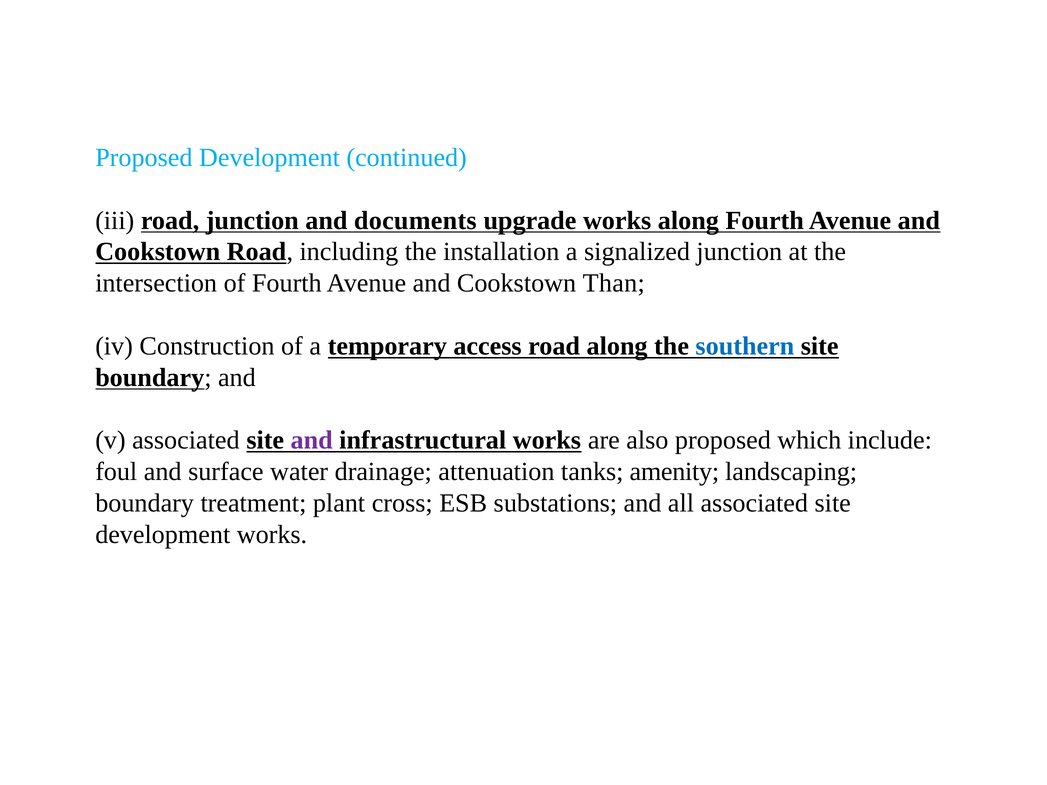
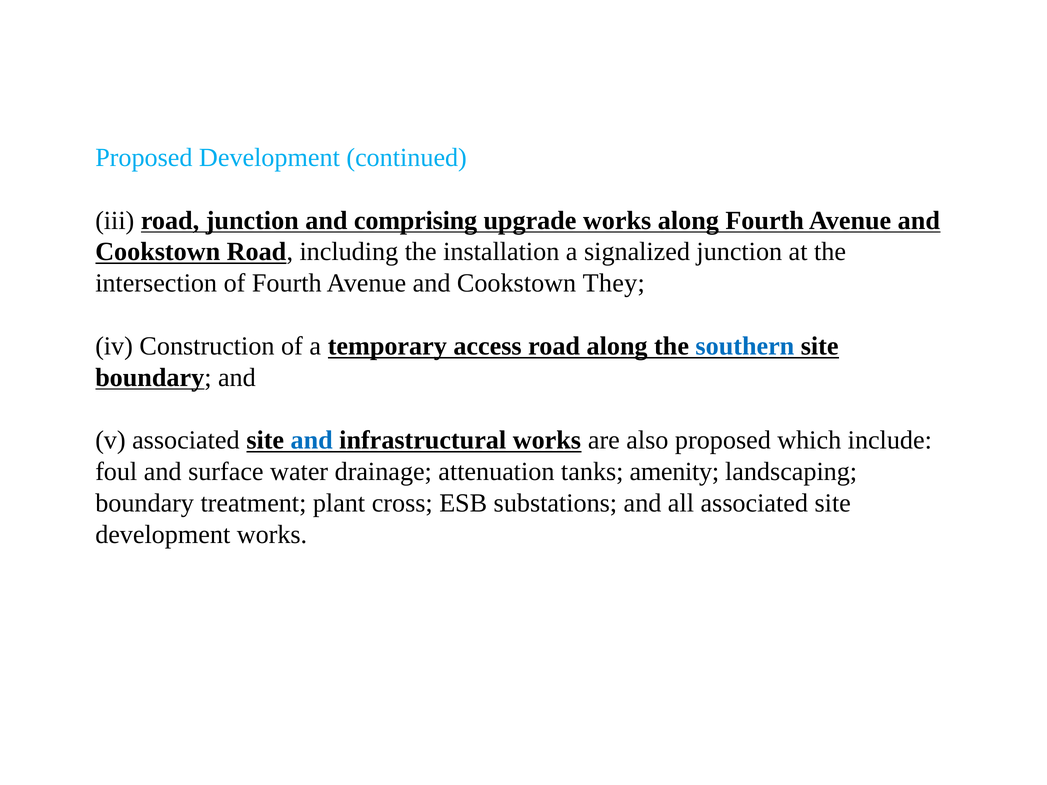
documents: documents -> comprising (416, 221)
Than: Than -> They (614, 283)
and colour: purple -> blue (312, 440)
